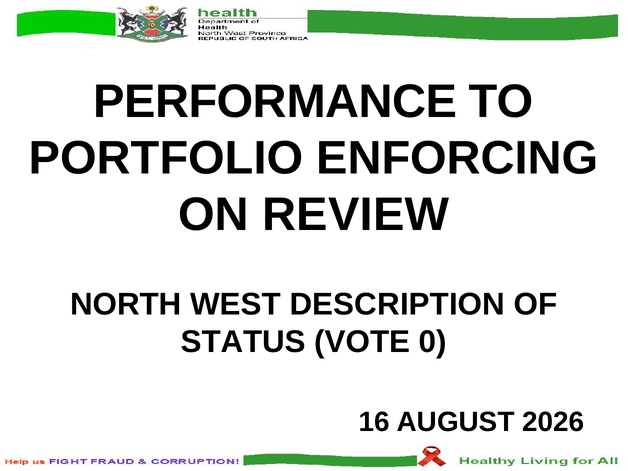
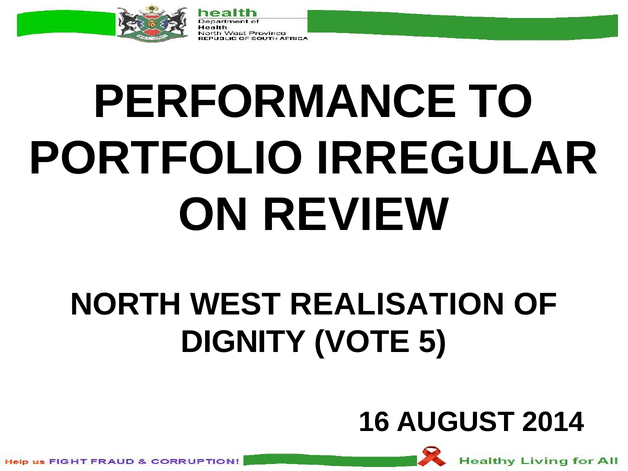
ENFORCING: ENFORCING -> IRREGULAR (457, 158)
DESCRIPTION: DESCRIPTION -> REALISATION (397, 304)
STATUS: STATUS -> DIGNITY (243, 342)
0: 0 -> 5 (433, 342)
2026: 2026 -> 2014 (553, 422)
